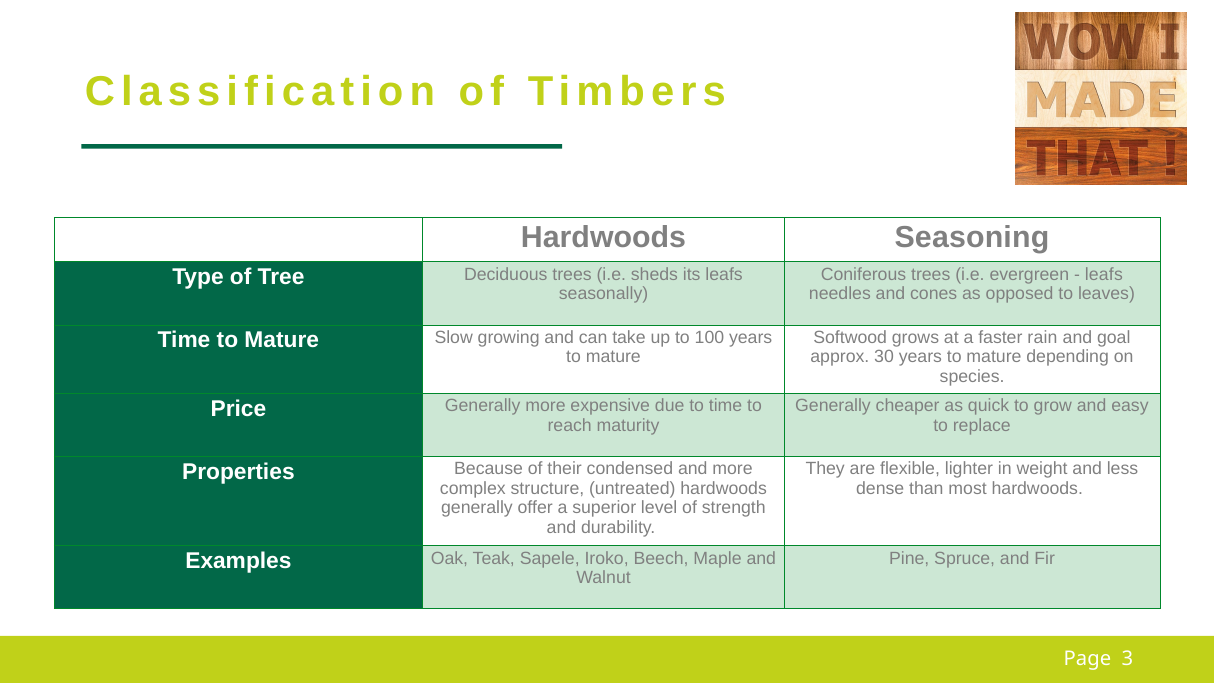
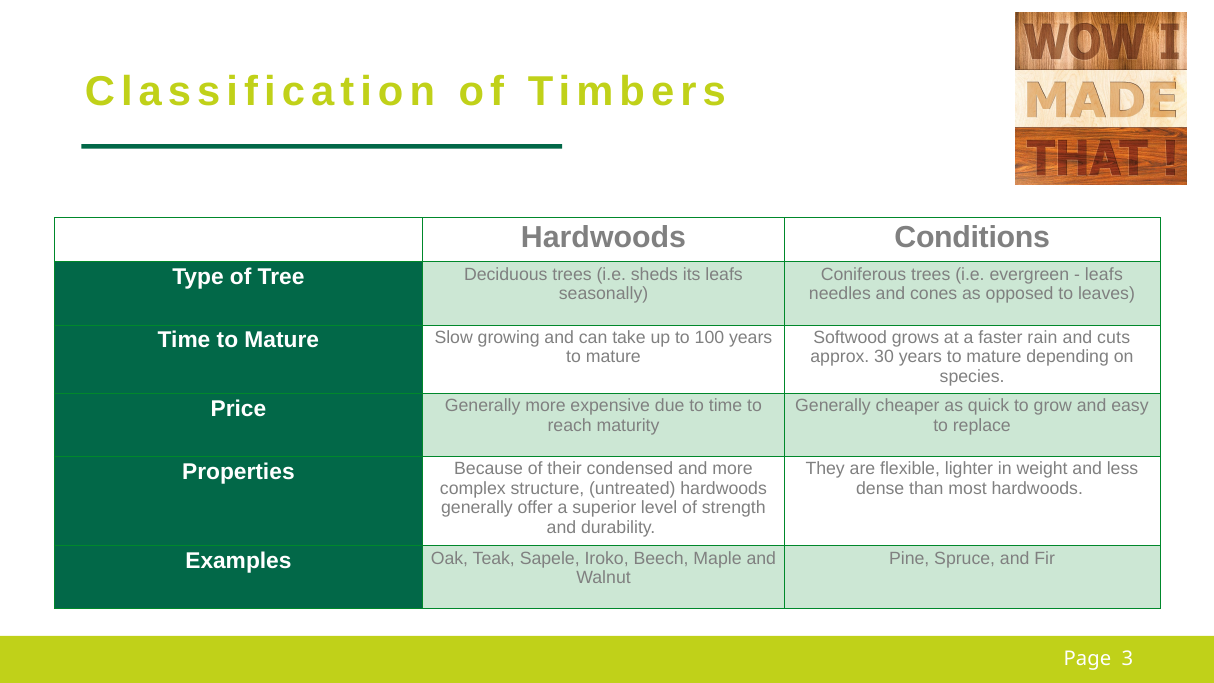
Seasoning: Seasoning -> Conditions (972, 237)
goal: goal -> cuts (1114, 337)
